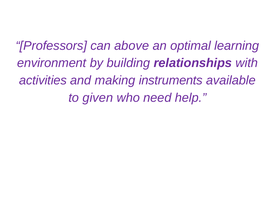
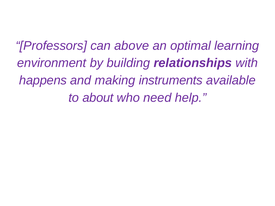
activities: activities -> happens (43, 81)
given: given -> about (98, 98)
